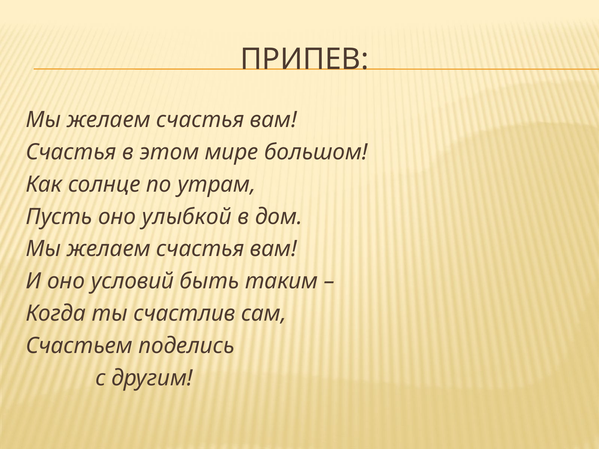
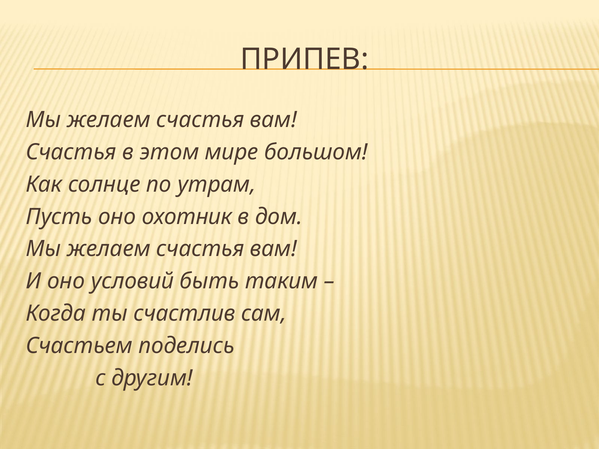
улыбкой: улыбкой -> охотник (187, 217)
